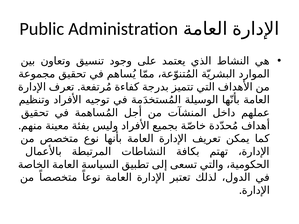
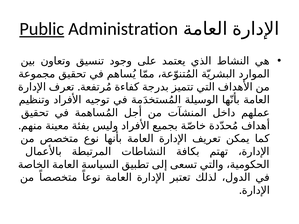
Public underline: none -> present (42, 29)
